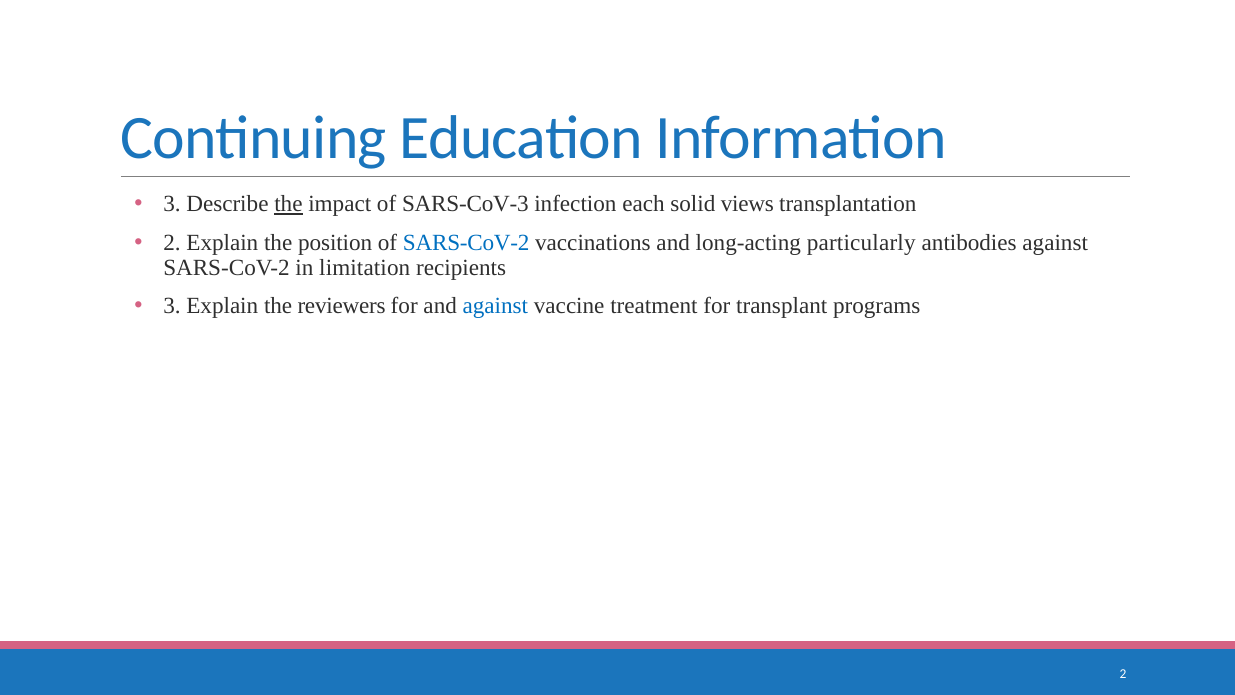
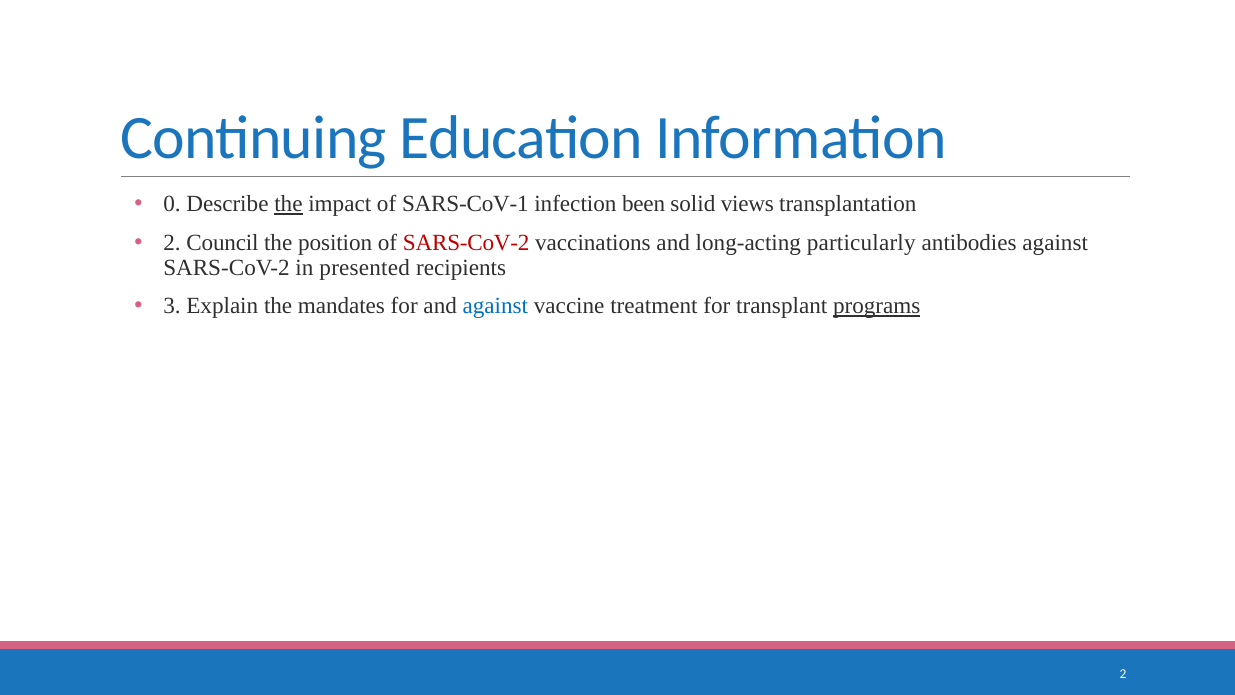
3: 3 -> 0 (172, 204)
SARS-CoV-3: SARS-CoV-3 -> SARS-CoV-1 (465, 204)
each: each -> been (644, 204)
2 Explain: Explain -> Council (222, 242)
SARS-CoV-2 colour: blue -> red (466, 242)
limitation: limitation -> presented (365, 267)
reviewers: reviewers -> mandates (341, 306)
programs underline: none -> present (877, 306)
